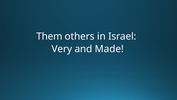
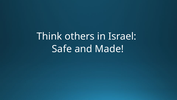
Them: Them -> Think (49, 36)
Very: Very -> Safe (62, 49)
